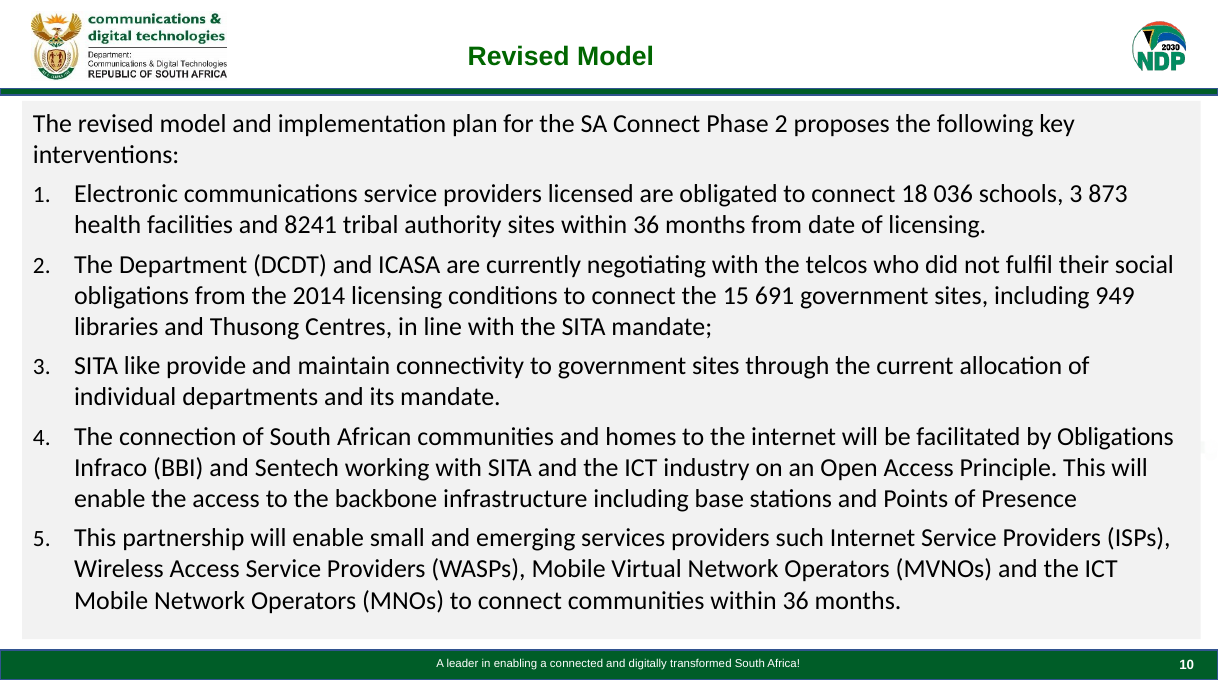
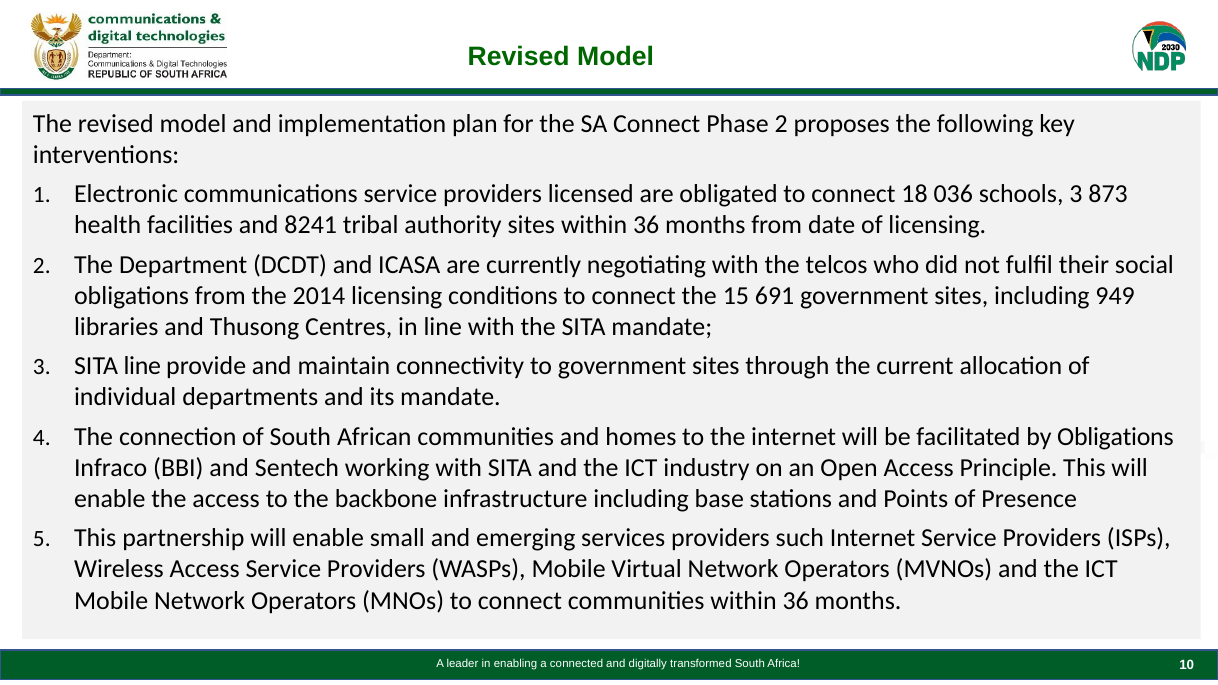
SITA like: like -> line (142, 366)
